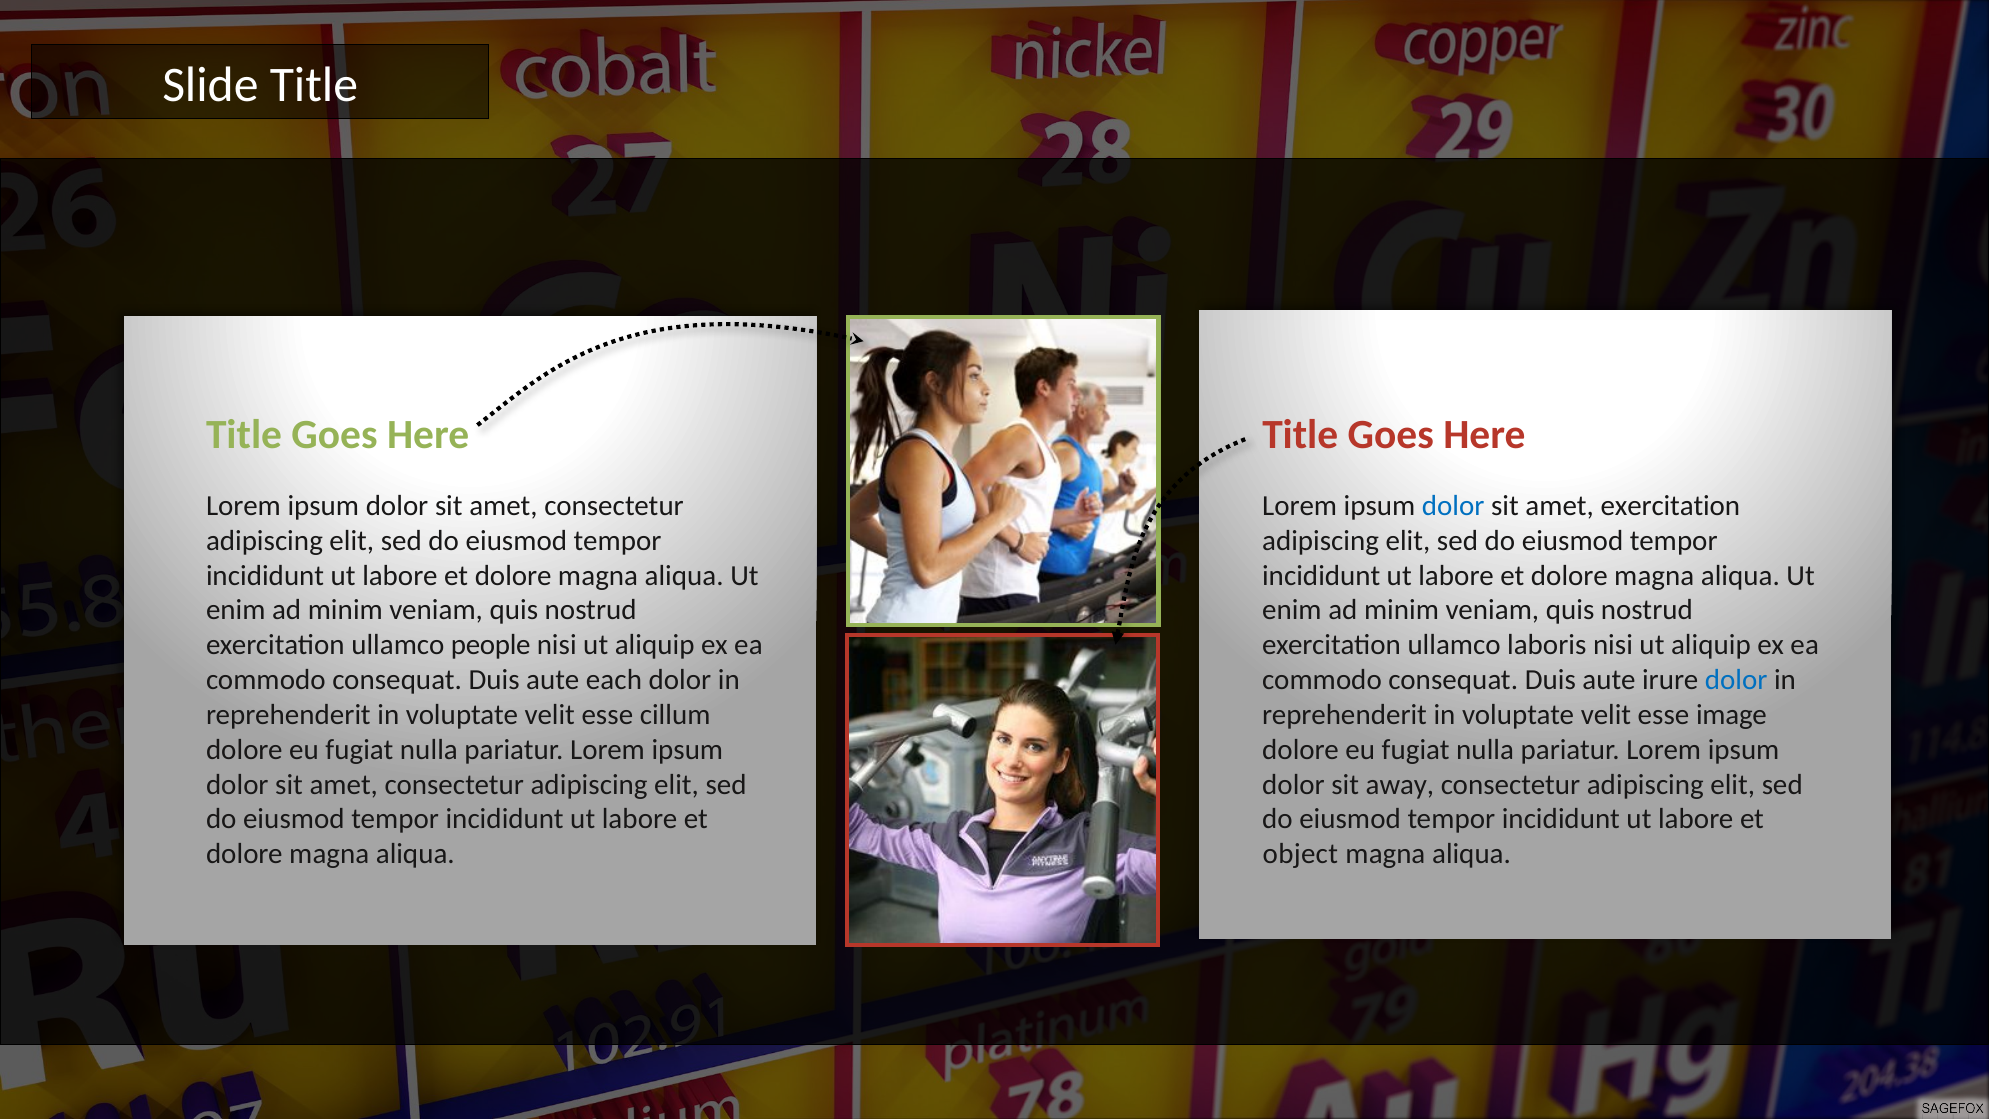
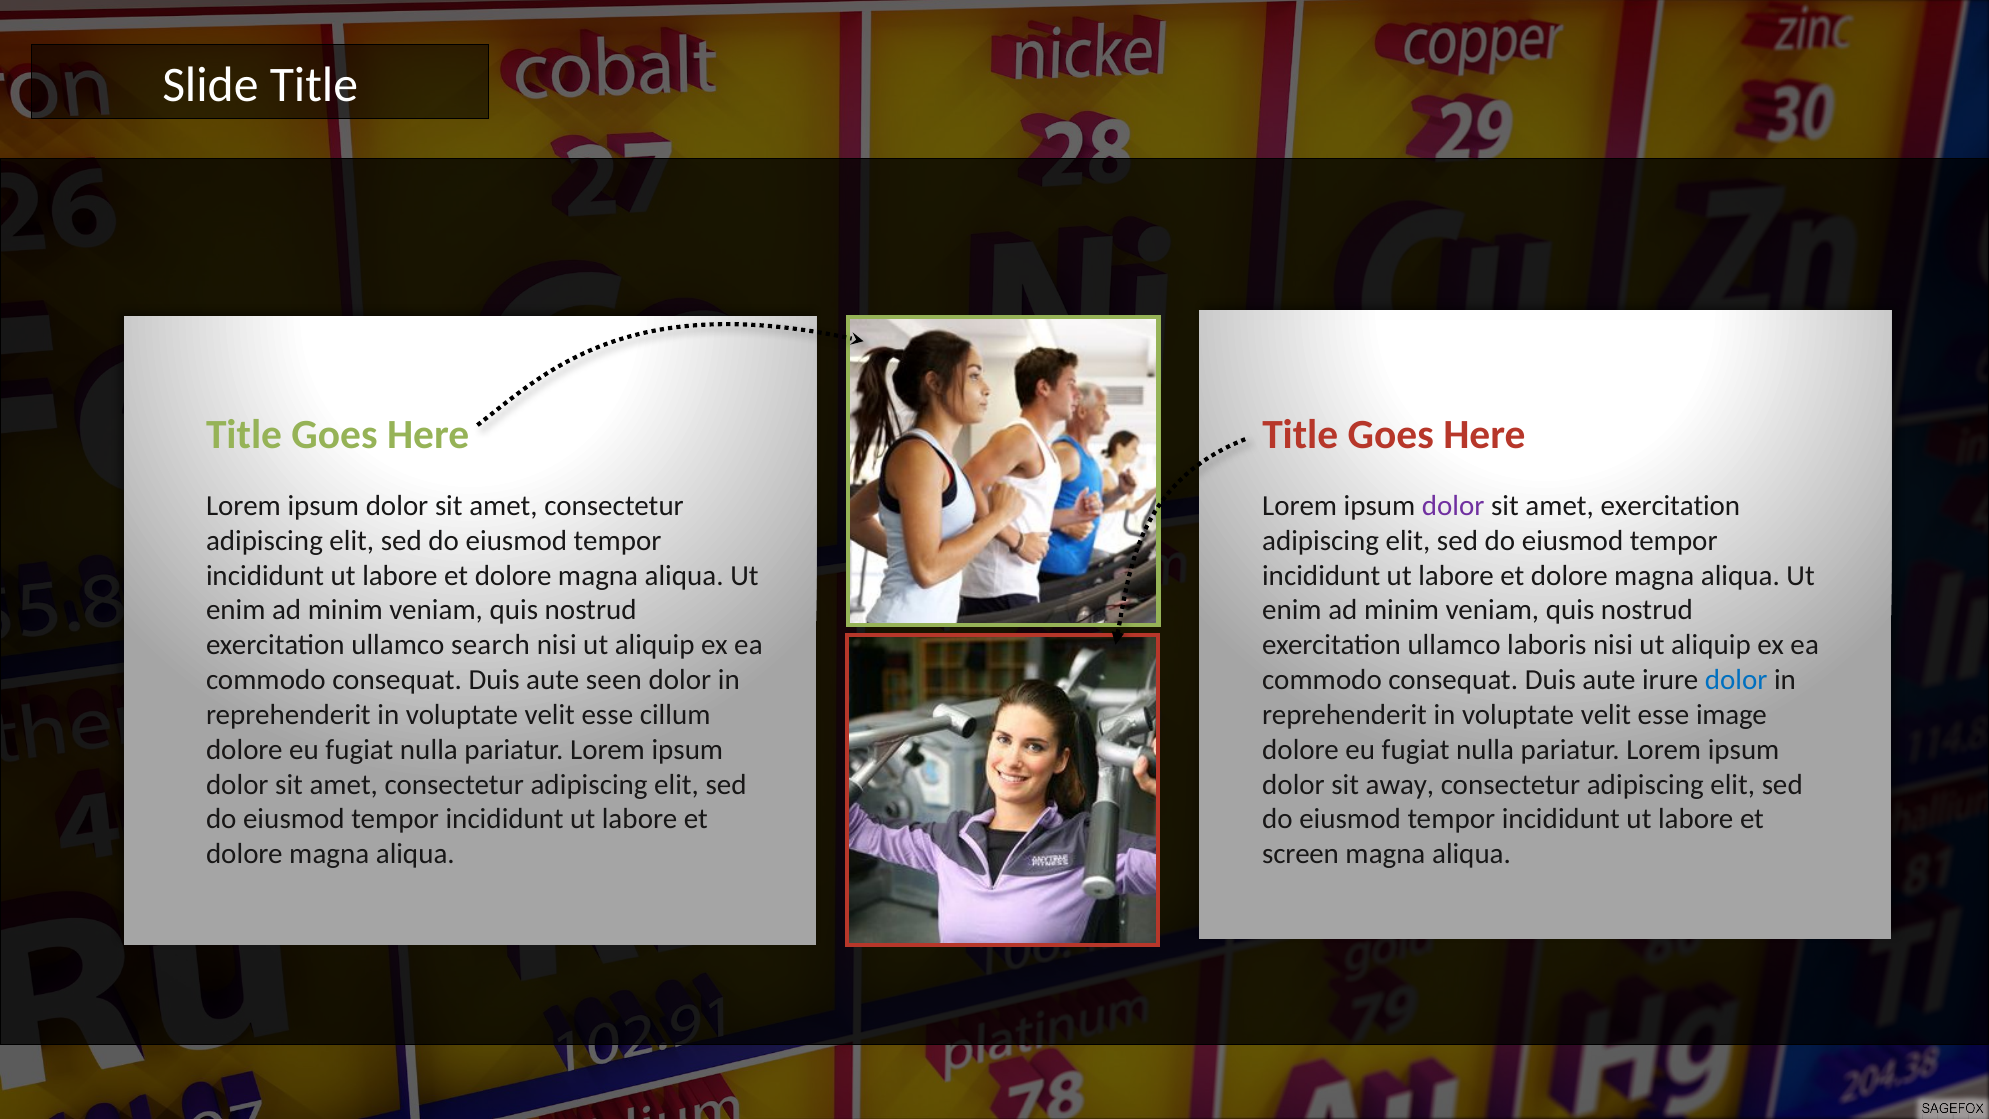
dolor colour: blue -> purple (1453, 506)
people: people -> search (490, 645)
each: each -> seen (614, 680)
object: object -> screen (1301, 854)
